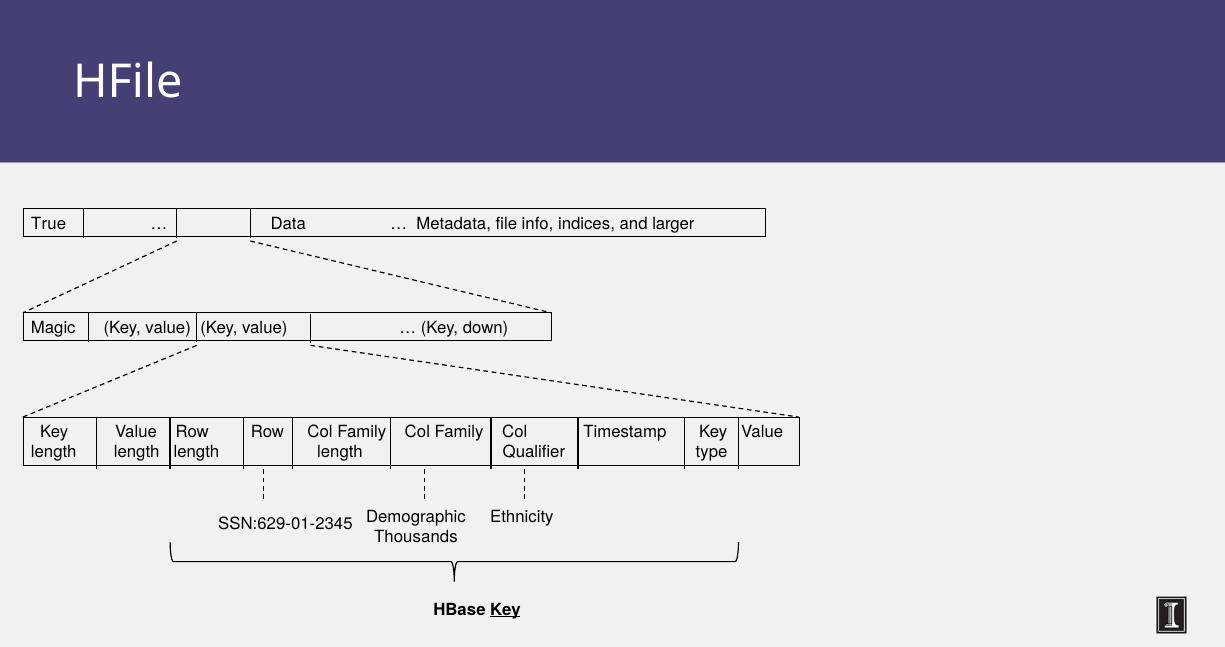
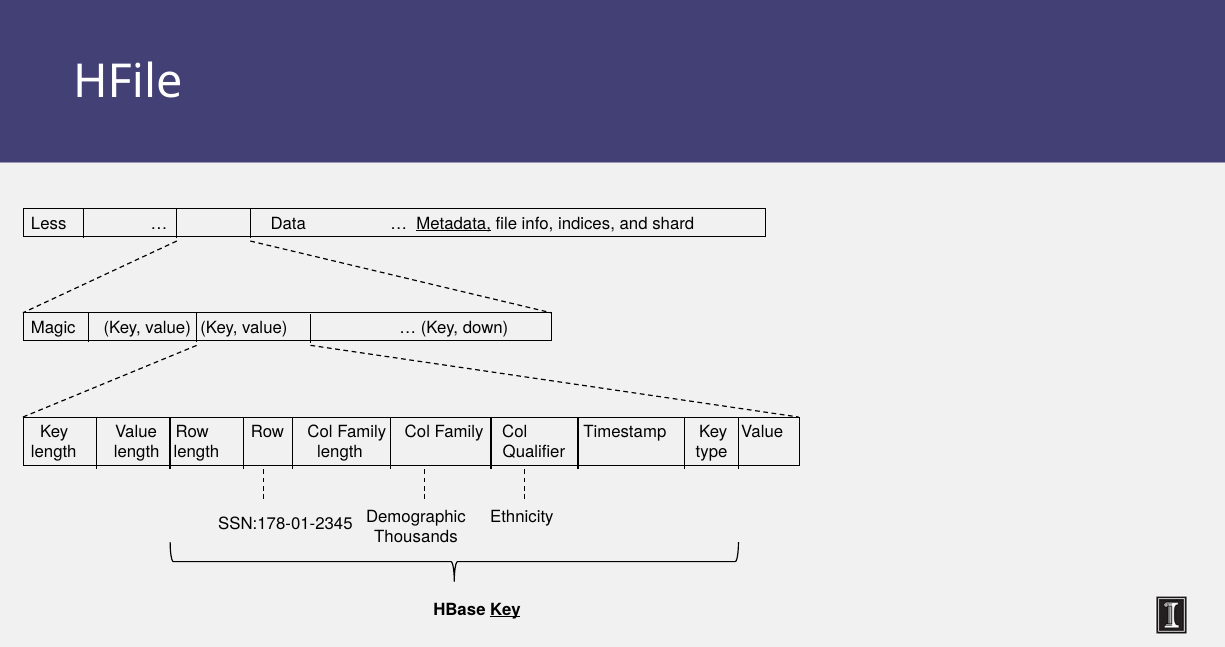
True: True -> Less (49, 224)
Metadata underline: none -> present (454, 224)
larger: larger -> shard (673, 224)
SSN:629-01-2345: SSN:629-01-2345 -> SSN:178-01-2345 (285, 524)
